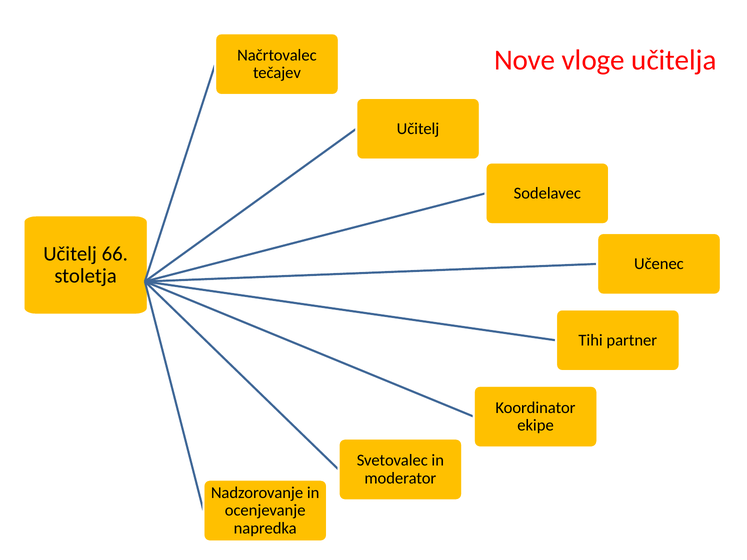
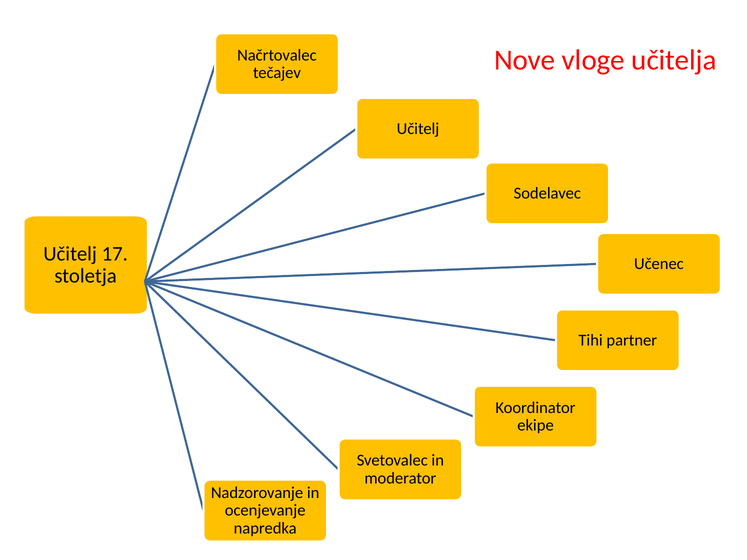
66: 66 -> 17 (115, 254)
